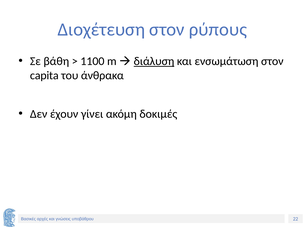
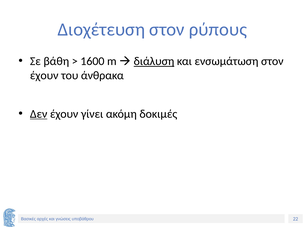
1100: 1100 -> 1600 (92, 61)
capita: capita -> έχουν (44, 76)
Δεν underline: none -> present (39, 114)
